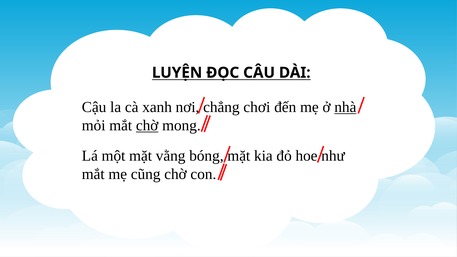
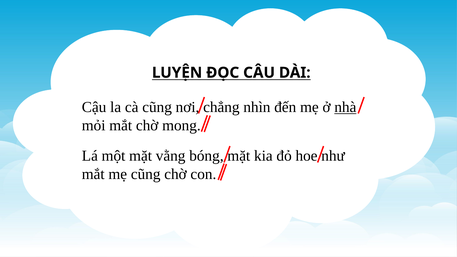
cà xanh: xanh -> cũng (157, 107)
chơi: chơi -> nhìn (257, 107)
chờ underline: present -> none (147, 125)
